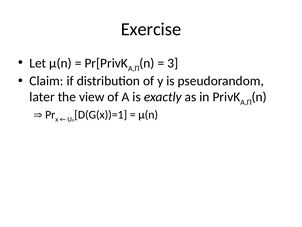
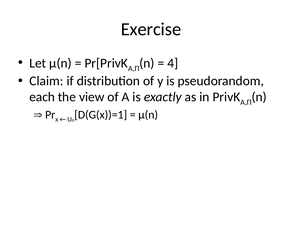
3: 3 -> 4 (173, 63)
later: later -> each (42, 97)
